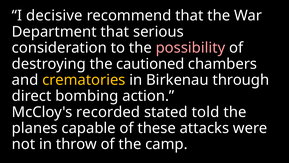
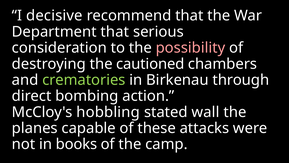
crematories colour: yellow -> light green (84, 80)
recorded: recorded -> hobbling (108, 112)
told: told -> wall (206, 112)
throw: throw -> books (76, 144)
